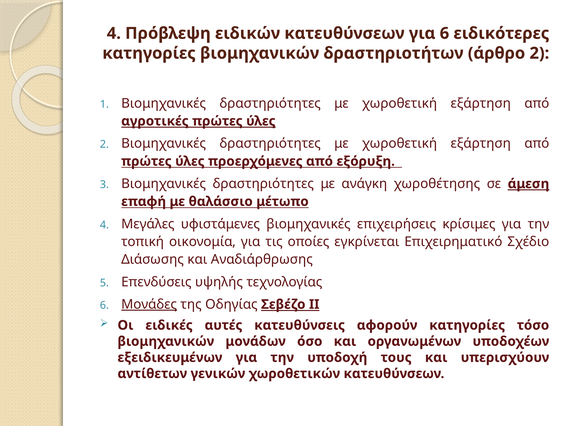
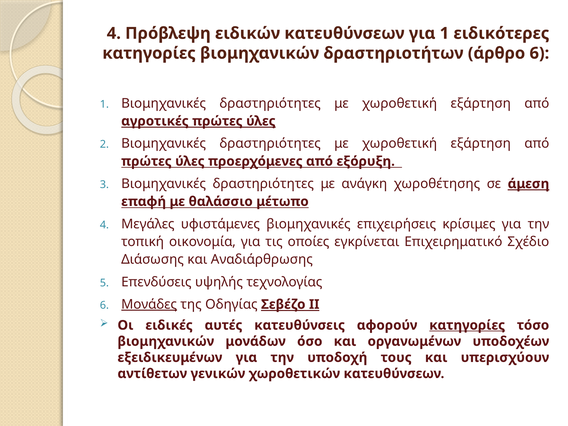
για 6: 6 -> 1 (444, 33)
άρθρο 2: 2 -> 6 (539, 53)
κατηγορίες underline: none -> present (467, 325)
